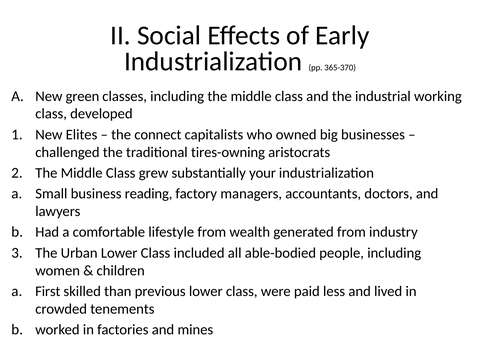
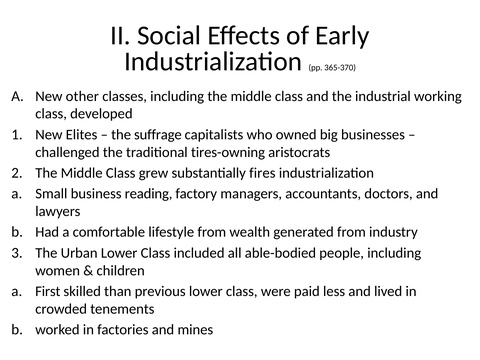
green: green -> other (82, 96)
connect: connect -> suffrage (158, 135)
your: your -> fires (262, 173)
